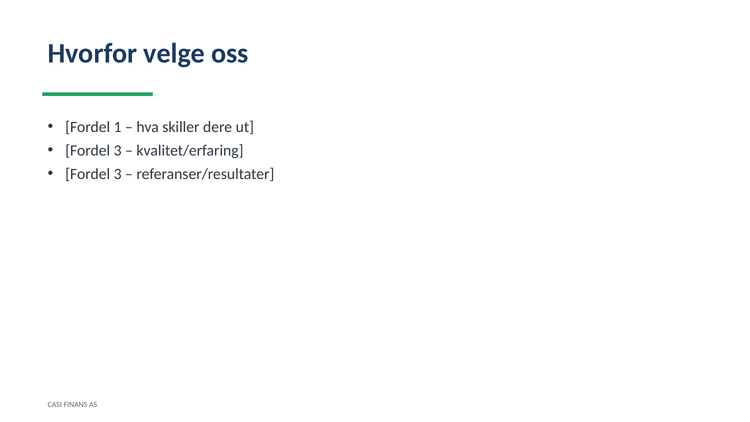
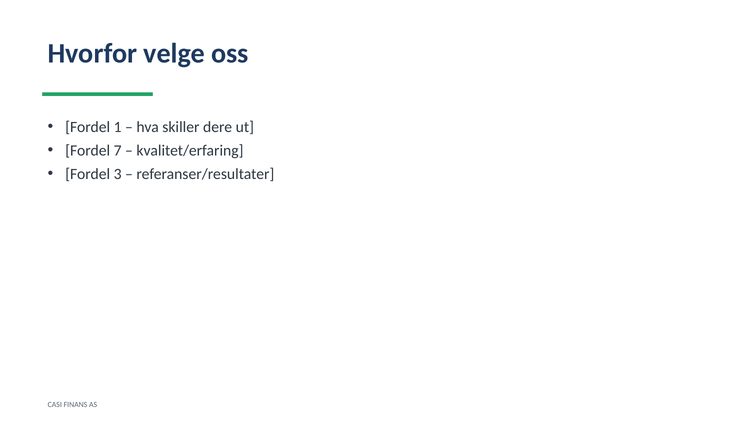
3: 3 -> 7 (118, 150)
